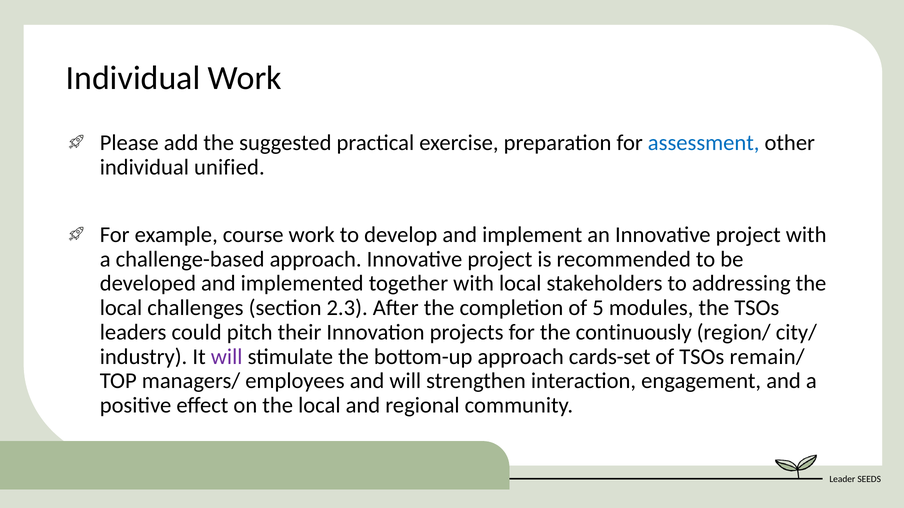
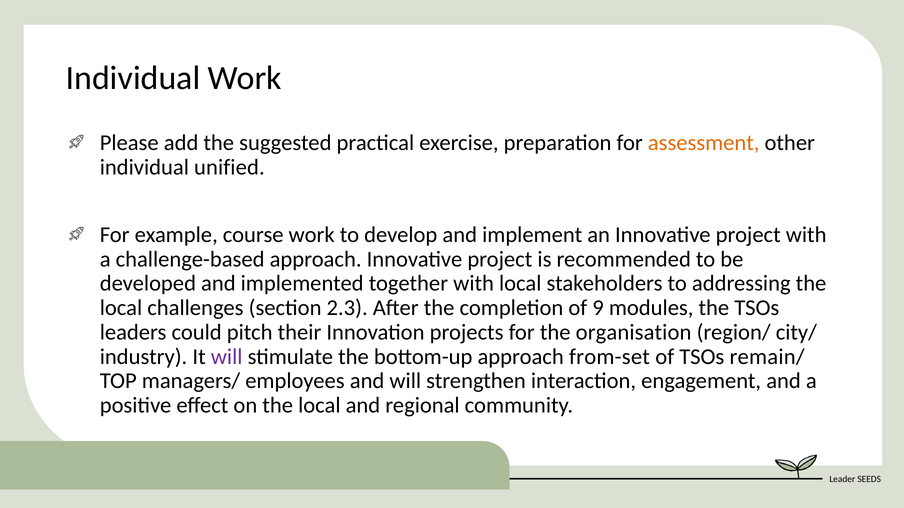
assessment colour: blue -> orange (704, 143)
5: 5 -> 9 (598, 308)
continuously: continuously -> organisation (634, 333)
cards-set: cards-set -> from-set (609, 357)
